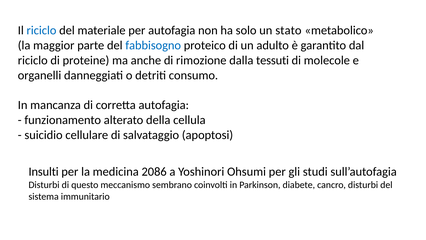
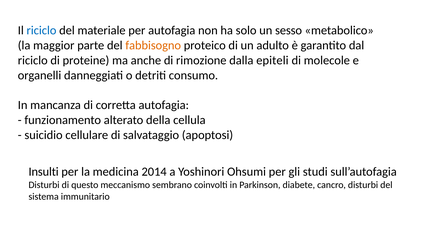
stato: stato -> sesso (289, 30)
fabbisogno colour: blue -> orange (153, 45)
tessuti: tessuti -> epiteli (272, 60)
2086: 2086 -> 2014 (154, 172)
